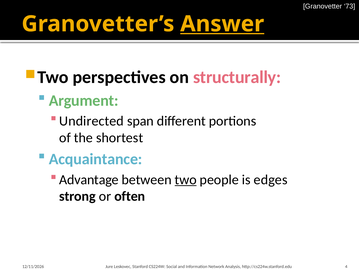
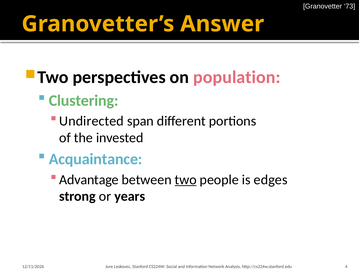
Answer underline: present -> none (222, 24)
structurally: structurally -> population (237, 77)
Argument: Argument -> Clustering (84, 101)
shortest: shortest -> invested (120, 138)
often: often -> years (130, 197)
